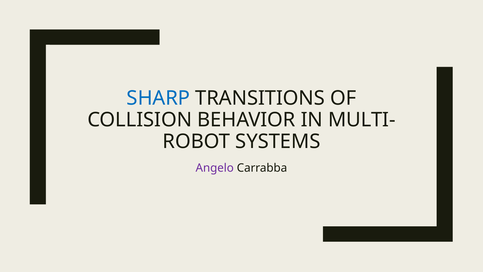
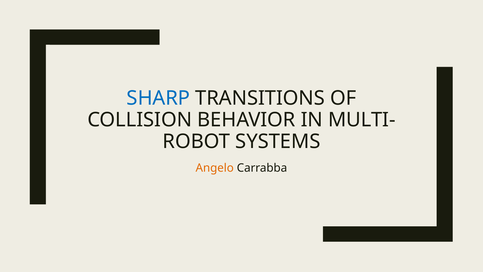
Angelo colour: purple -> orange (215, 168)
